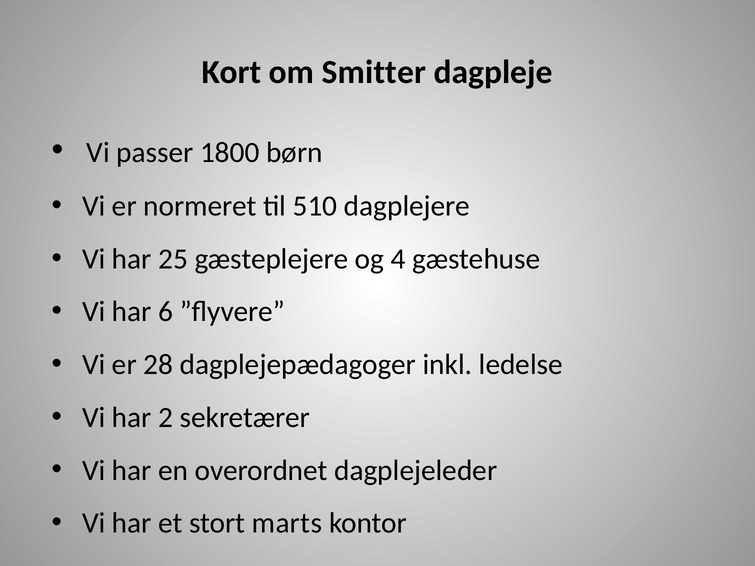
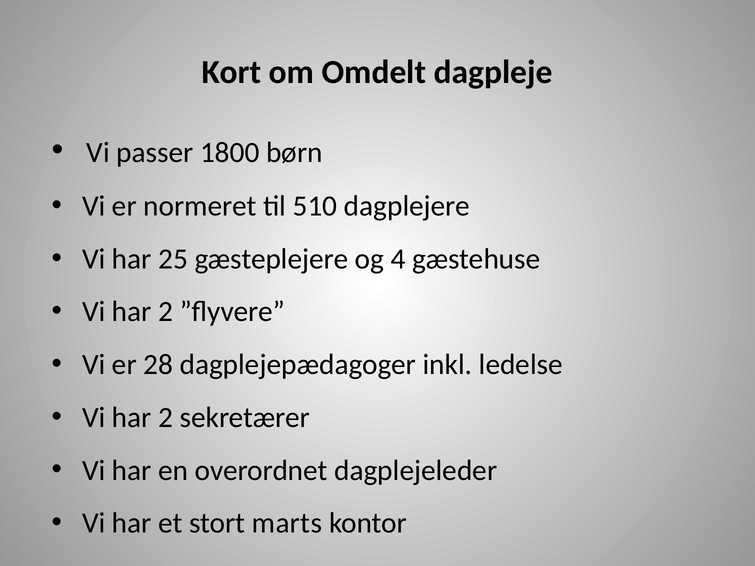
Smitter: Smitter -> Omdelt (374, 72)
6: 6 -> 2 (166, 312)
